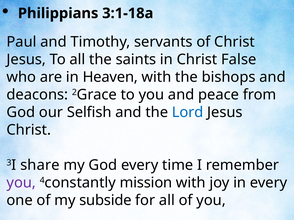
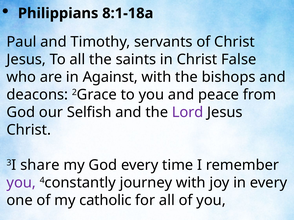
3:1-18a: 3:1-18a -> 8:1-18a (128, 13)
Heaven: Heaven -> Against (110, 77)
Lord colour: blue -> purple (188, 112)
mission: mission -> journey (146, 183)
subside: subside -> catholic (105, 201)
